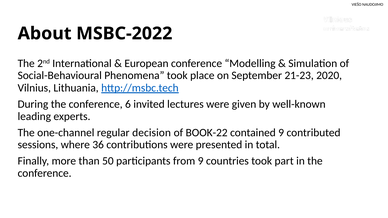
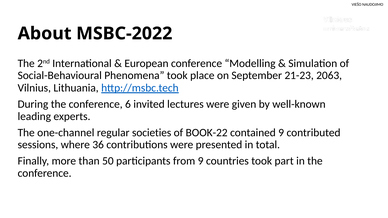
2020: 2020 -> 2063 (329, 76)
decision: decision -> societies (152, 133)
